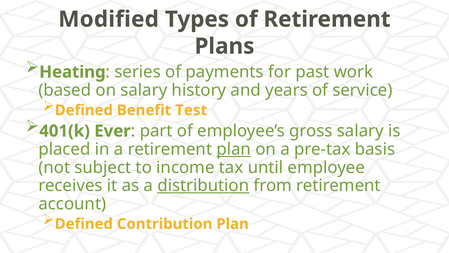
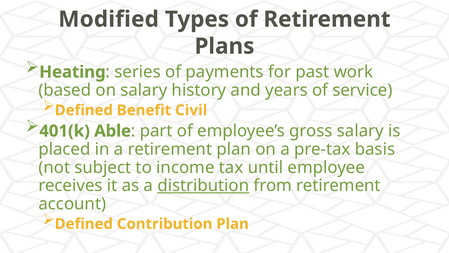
Test: Test -> Civil (191, 110)
Ever: Ever -> Able (113, 131)
plan underline: present -> none (234, 149)
